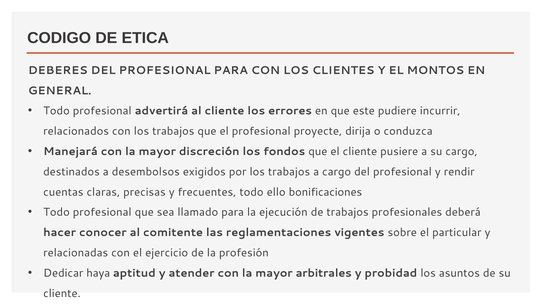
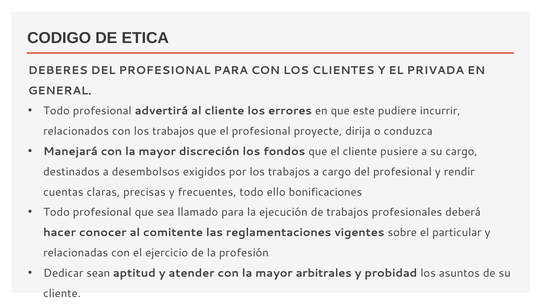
MONTOS: MONTOS -> PRIVADA (435, 70)
haya: haya -> sean (98, 273)
